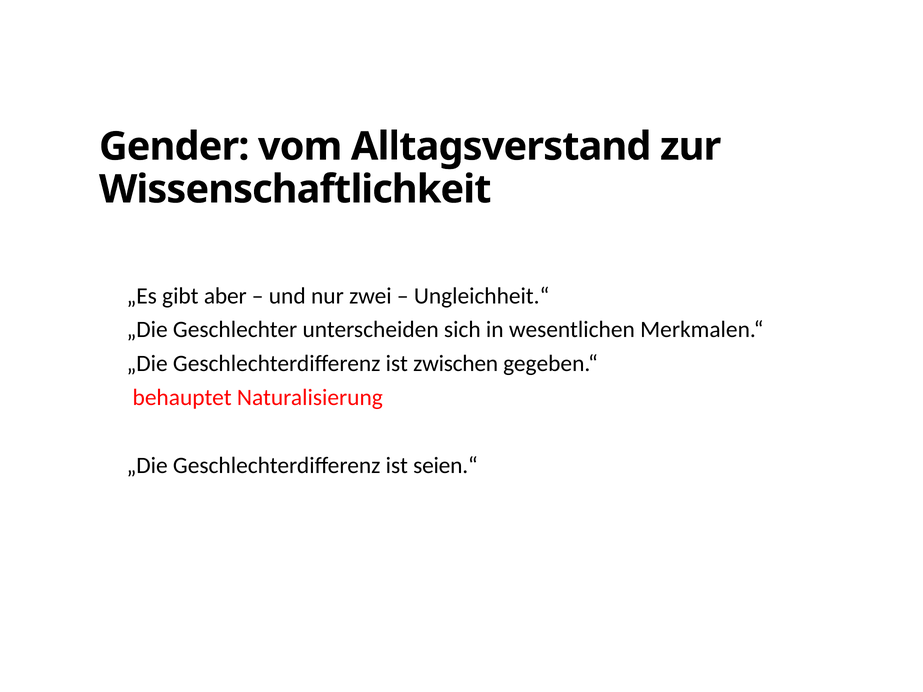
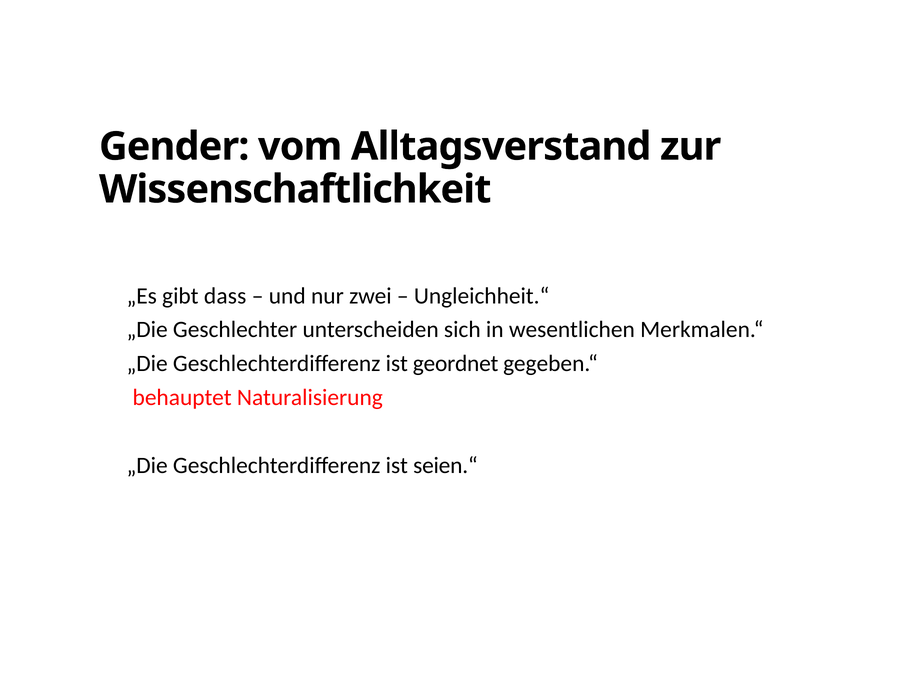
aber: aber -> dass (225, 296)
zwischen: zwischen -> geordnet (456, 364)
